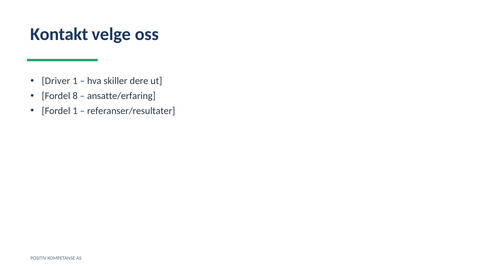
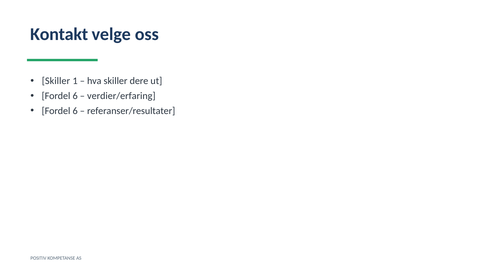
Driver: Driver -> Skiller (56, 81)
8: 8 -> 6 (75, 96)
ansatte/erfaring: ansatte/erfaring -> verdier/erfaring (121, 96)
1: 1 -> 6 (75, 111)
